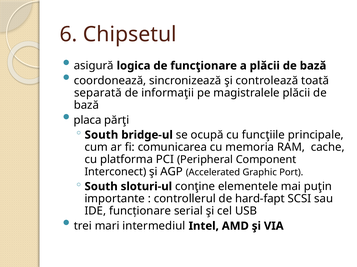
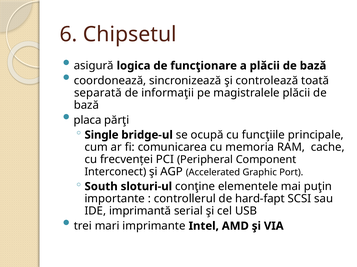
South: South -> Single (102, 135)
platforma: platforma -> frecvenţei (126, 160)
IDE funcţionare: funcţionare -> imprimantă (140, 212)
intermediul: intermediul -> imprimante (154, 227)
